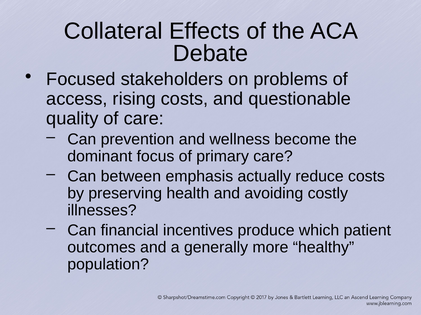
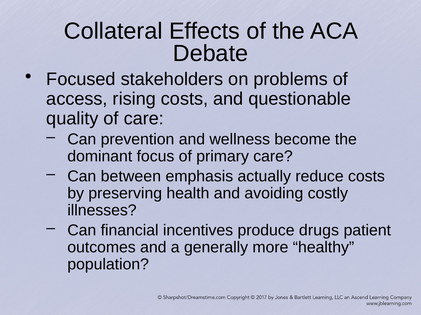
which: which -> drugs (319, 231)
